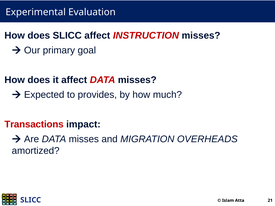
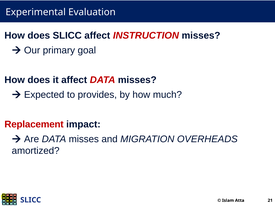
Transactions: Transactions -> Replacement (34, 124)
